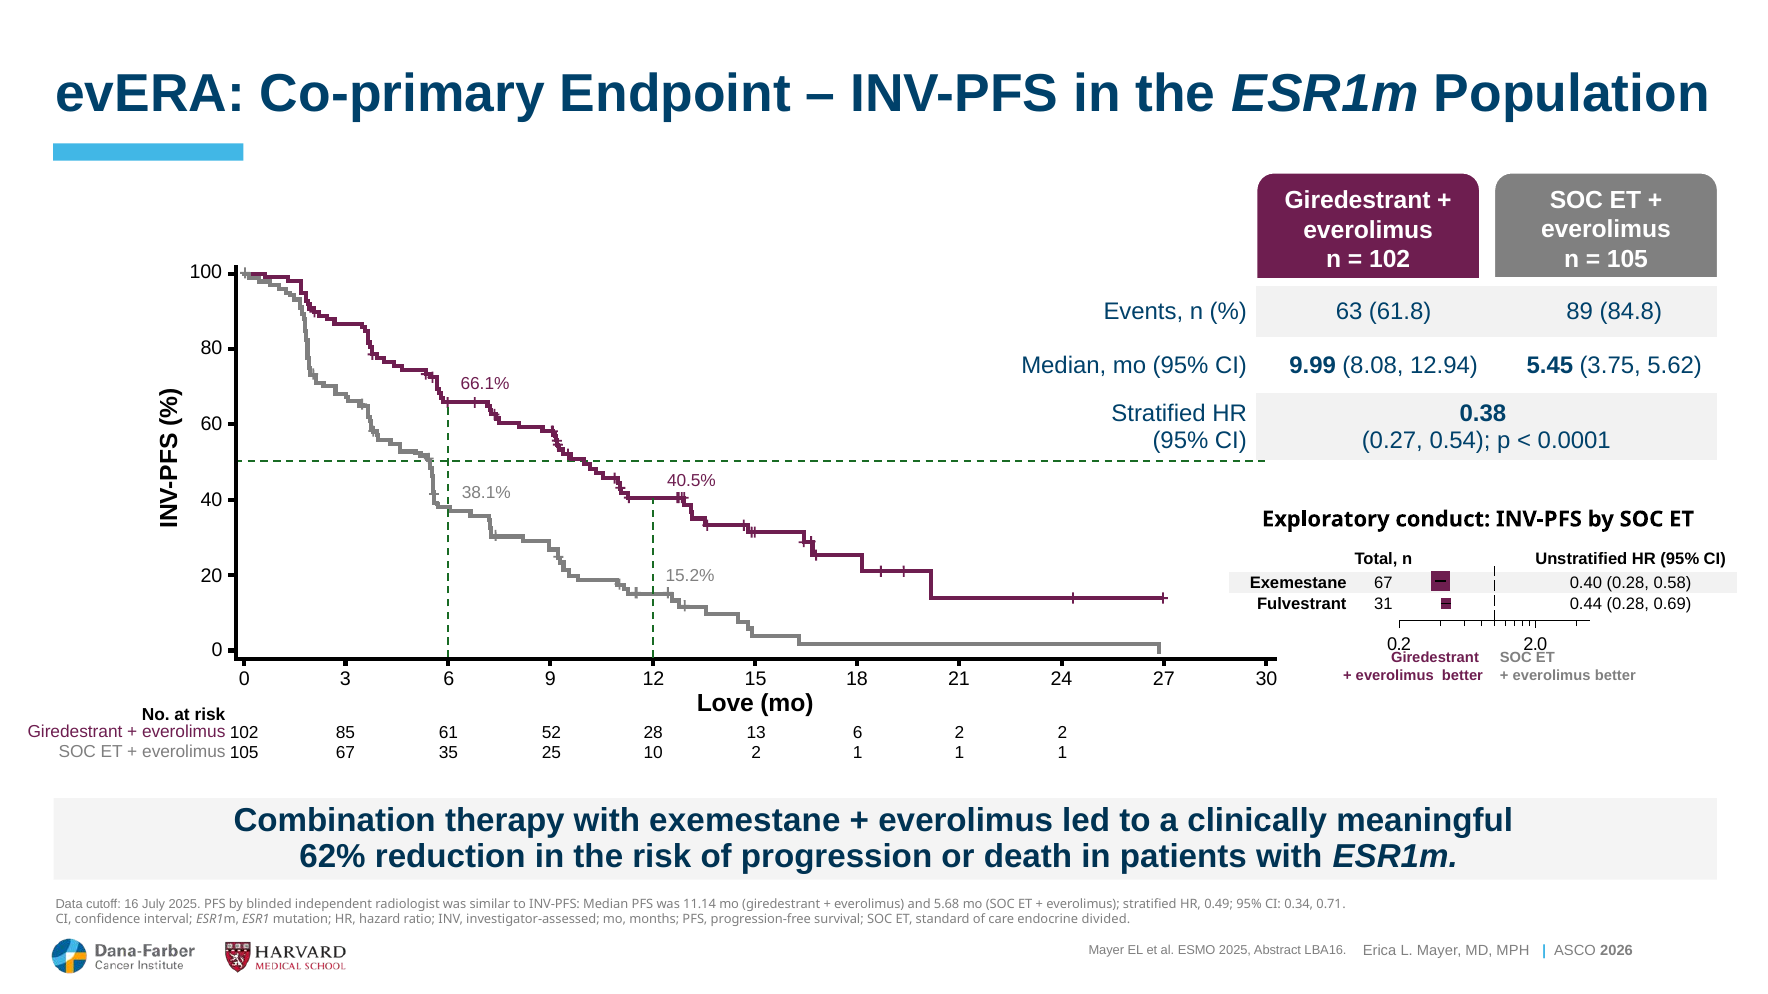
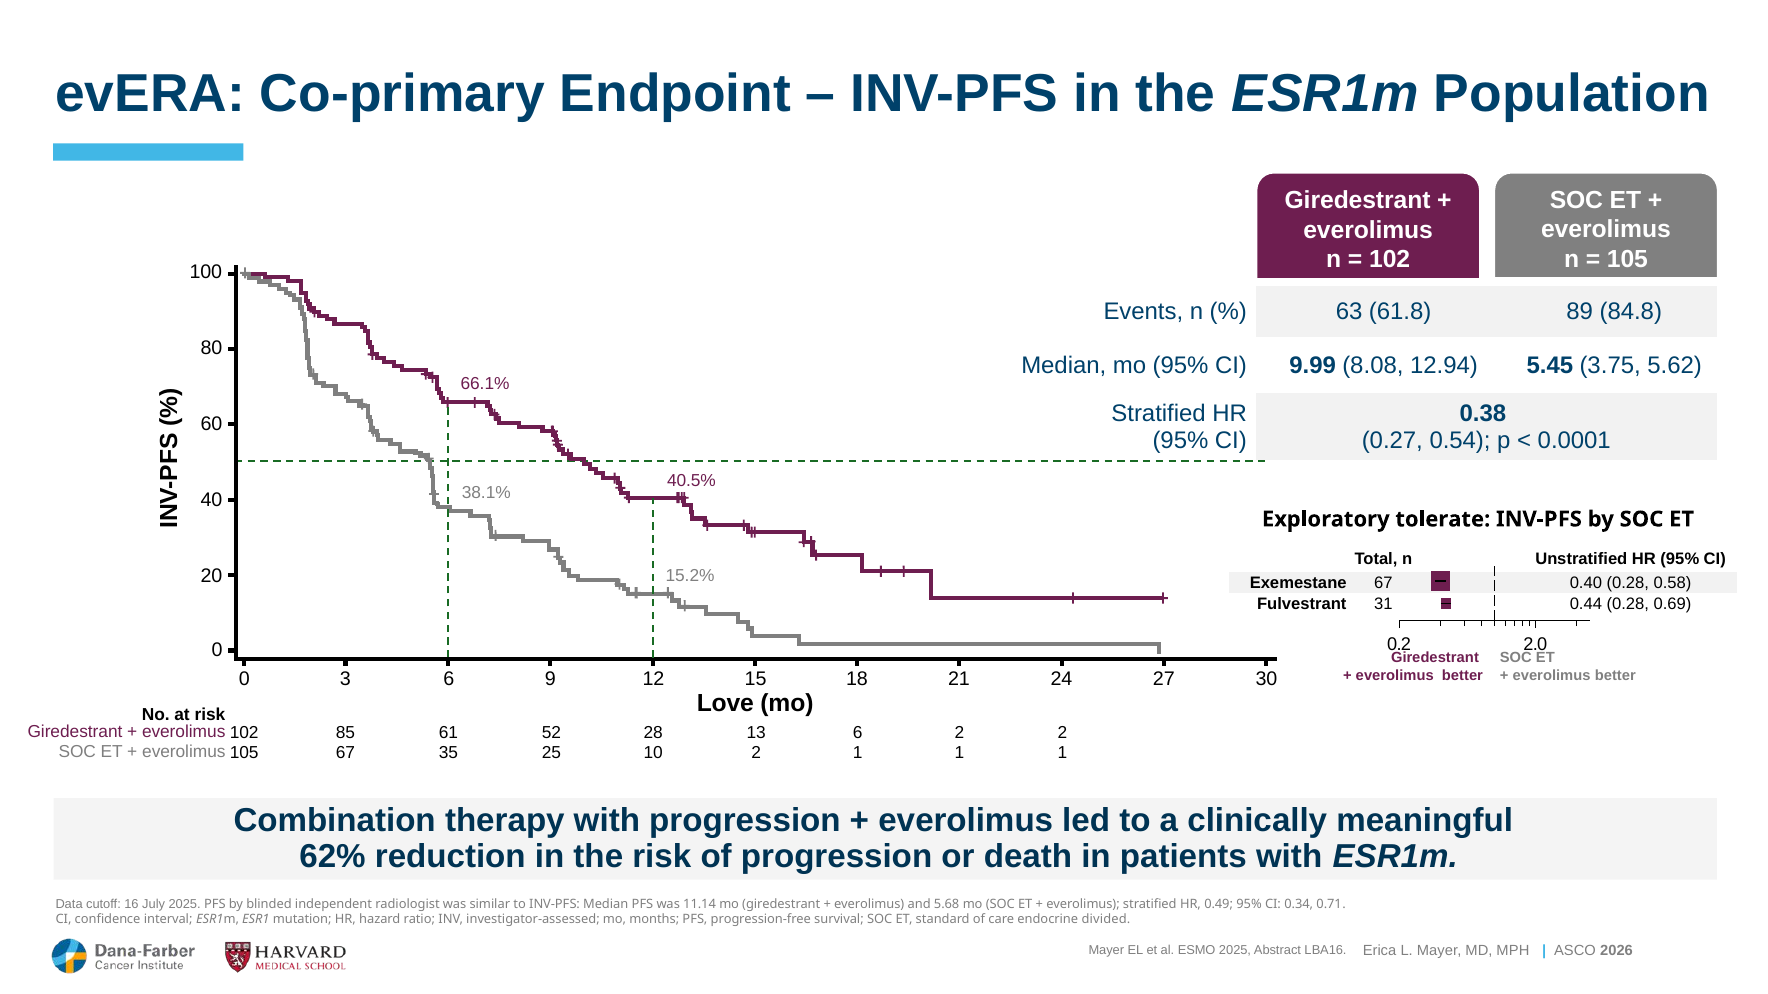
conduct: conduct -> tolerate (1443, 519)
with exemestane: exemestane -> progression (745, 821)
